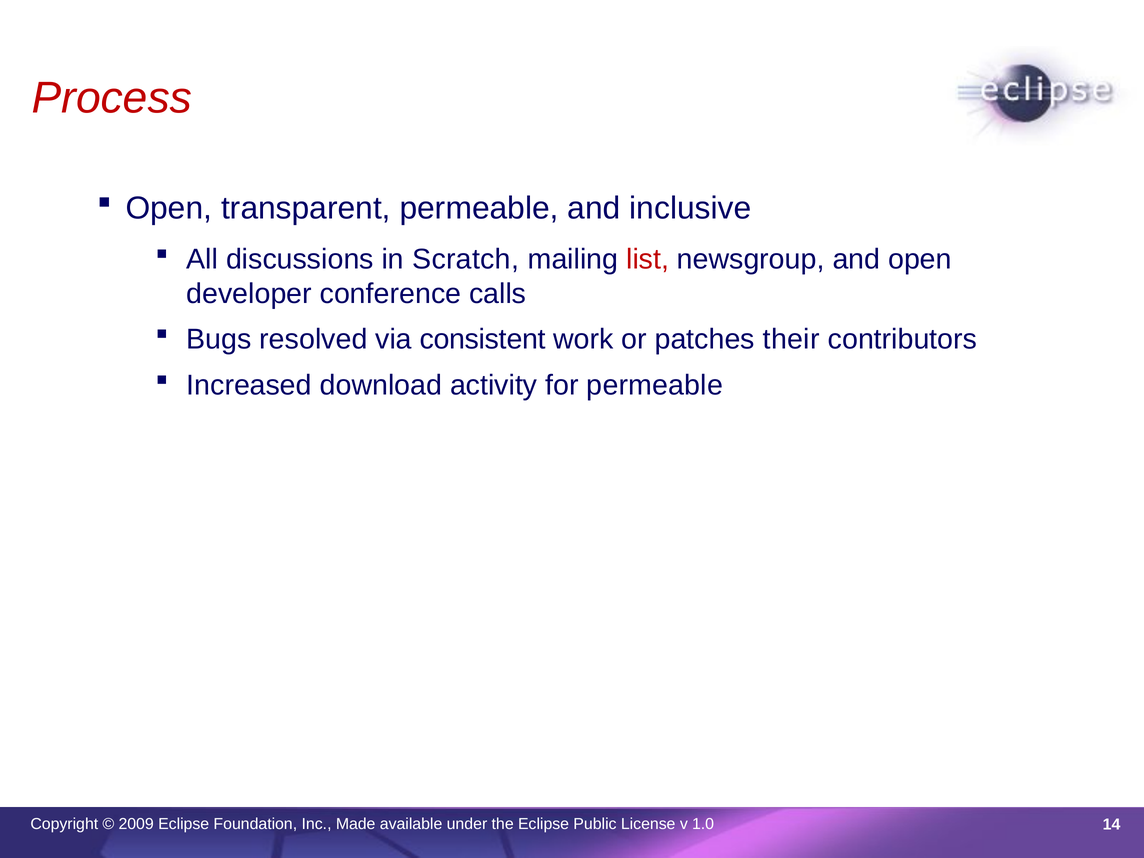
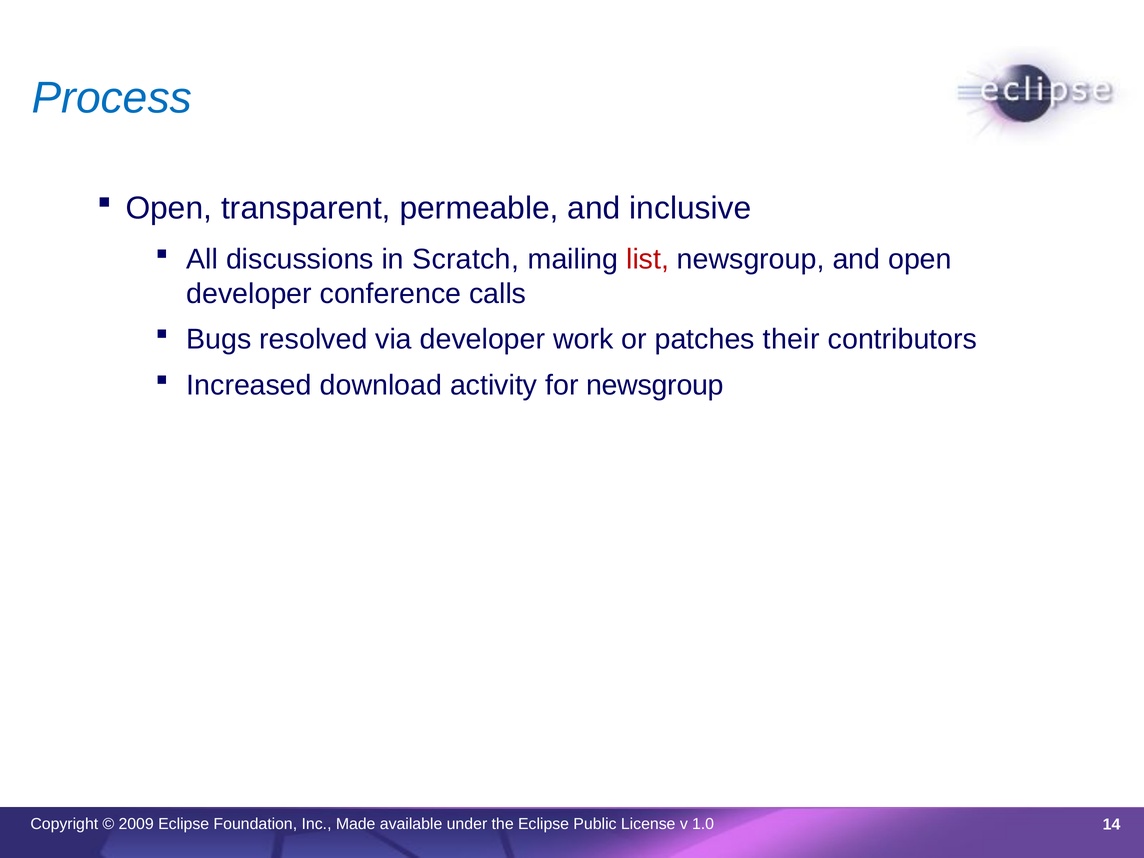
Process colour: red -> blue (112, 98)
via consistent: consistent -> developer (483, 340)
for permeable: permeable -> newsgroup (655, 385)
